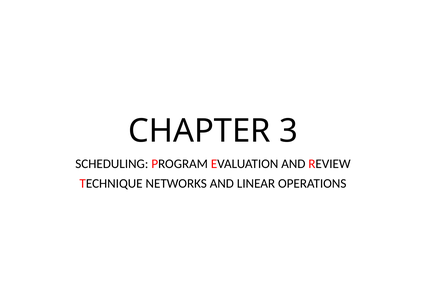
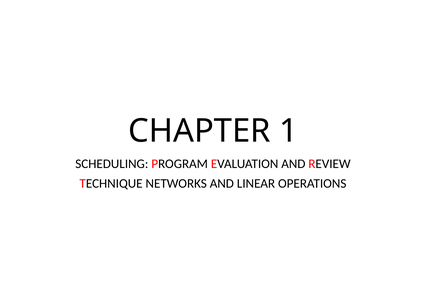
3: 3 -> 1 (289, 131)
